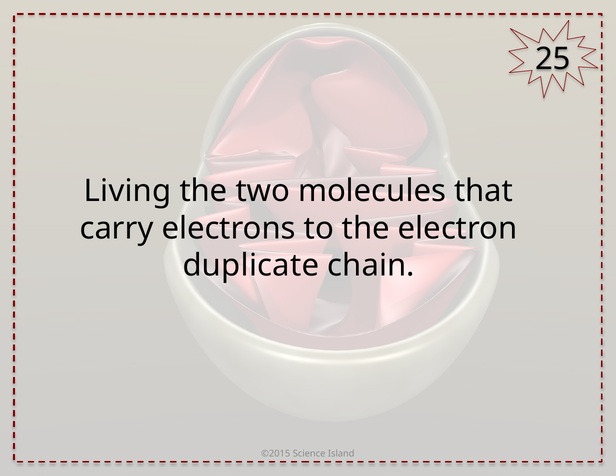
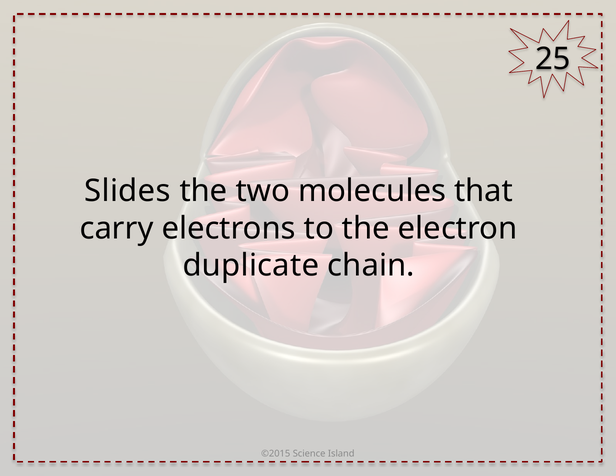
Living: Living -> Slides (128, 191)
